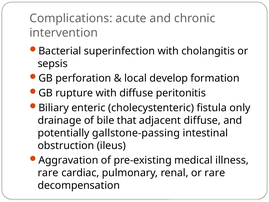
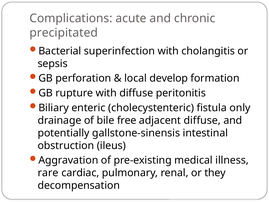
intervention: intervention -> precipitated (64, 33)
that: that -> free (127, 120)
gallstone-passing: gallstone-passing -> gallstone-sinensis (136, 133)
or rare: rare -> they (215, 173)
